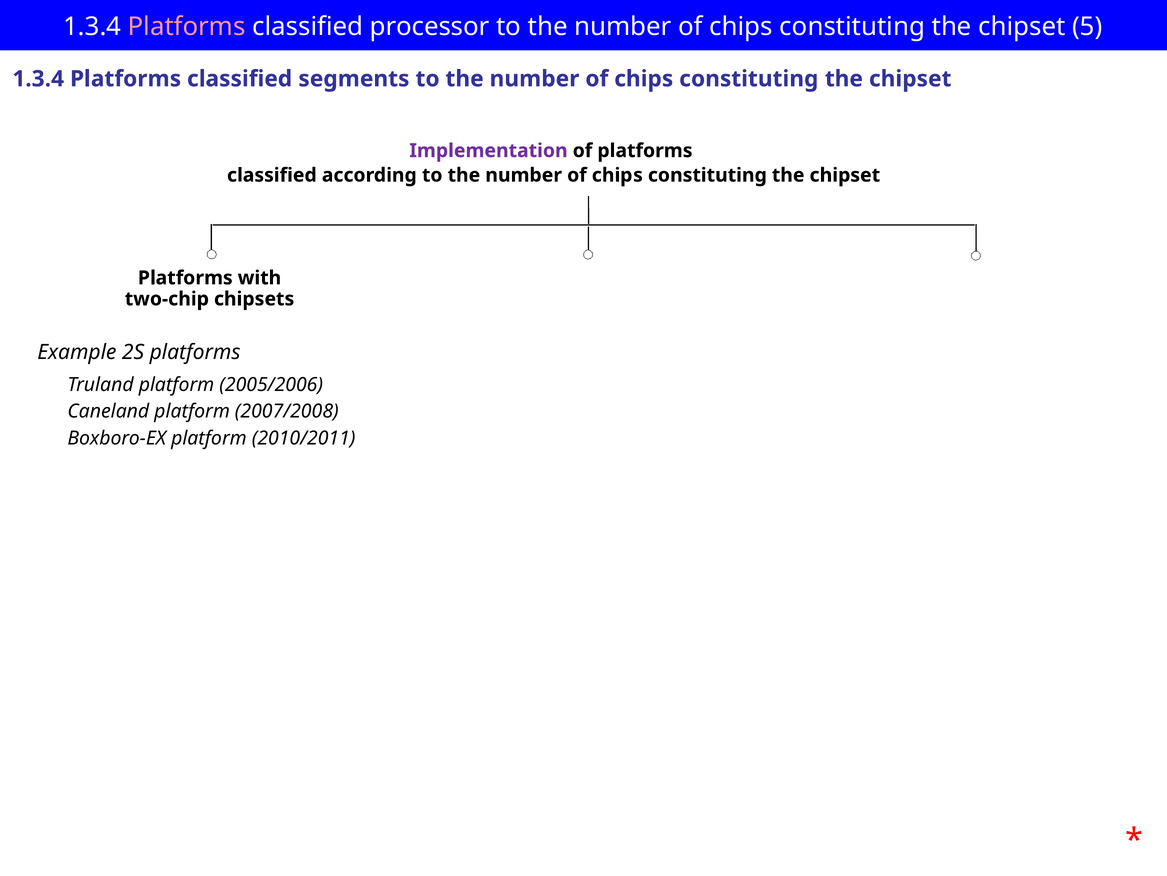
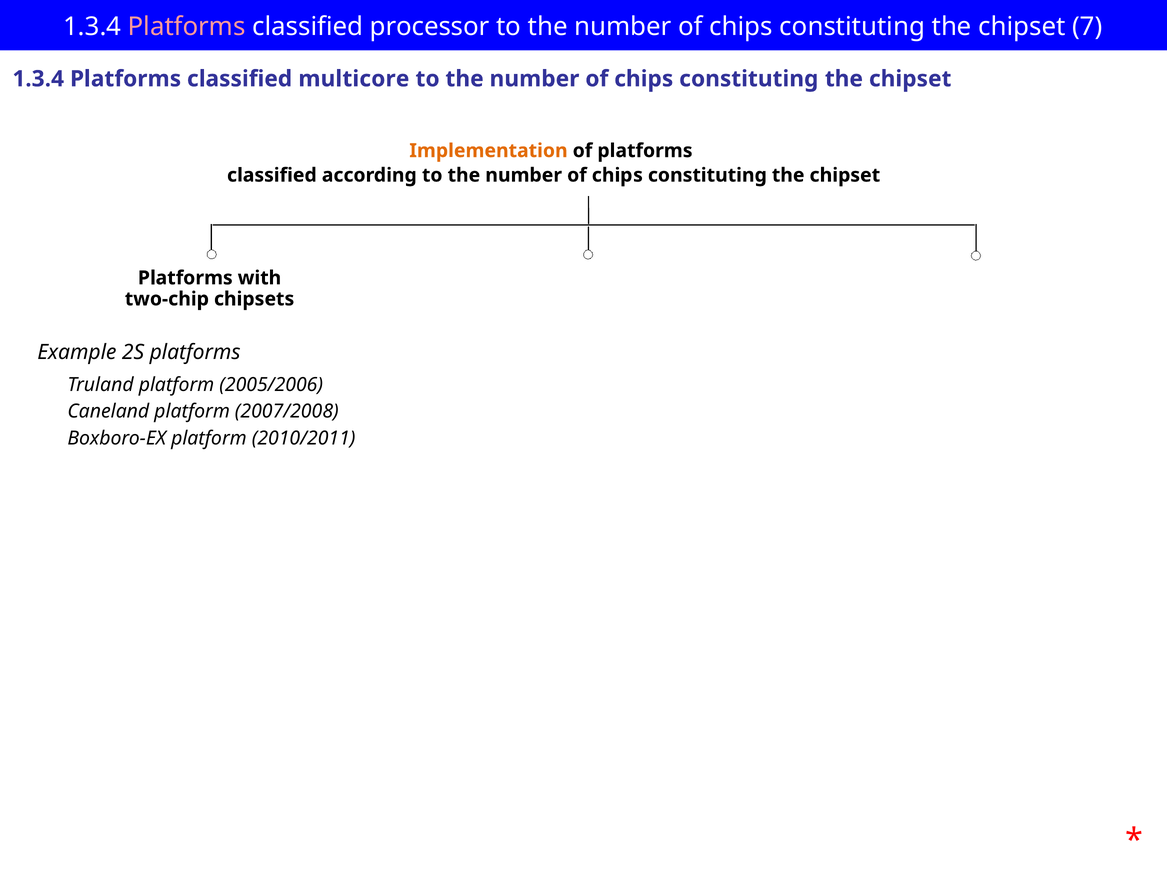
5: 5 -> 7 (1087, 27)
segments: segments -> multicore (354, 79)
Implementation colour: purple -> orange (489, 151)
